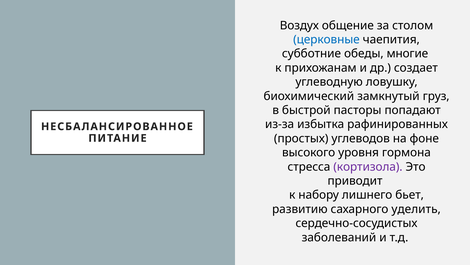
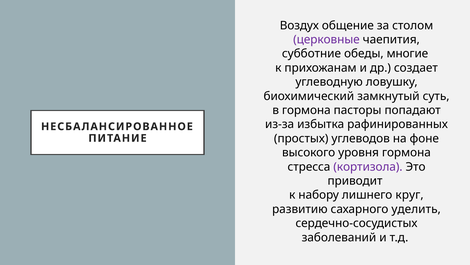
церковные colour: blue -> purple (326, 40)
груз: груз -> суть (436, 96)
в быстрой: быстрой -> гормона (306, 110)
бьет: бьет -> круг (410, 195)
